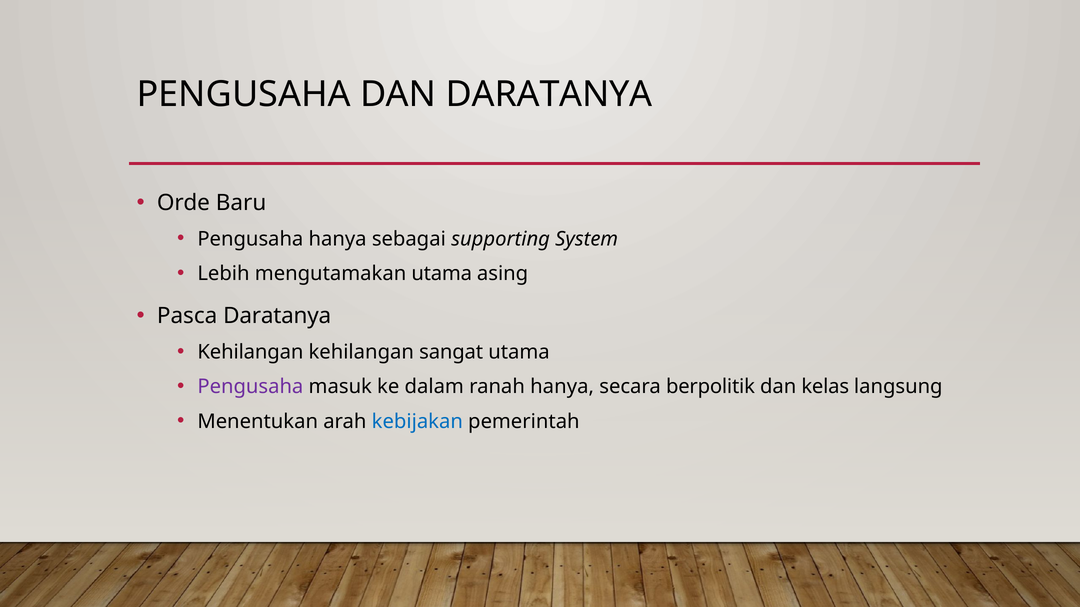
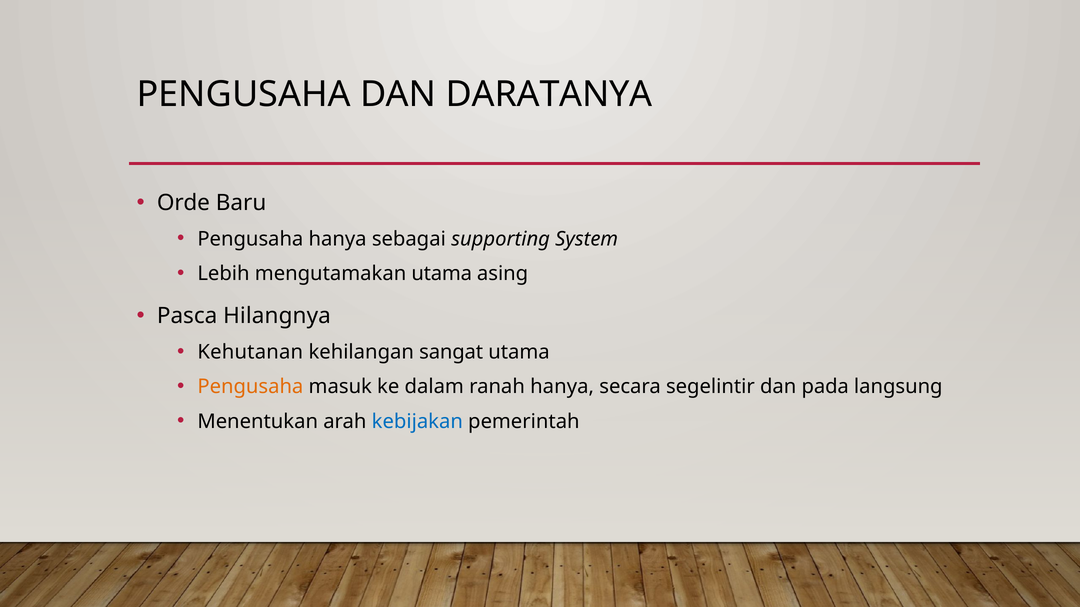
Pasca Daratanya: Daratanya -> Hilangnya (277, 316)
Kehilangan: Kehilangan -> Kehutanan (250, 352)
Pengusaha colour: purple -> orange (250, 387)
berpolitik: berpolitik -> segelintir (710, 387)
kelas: kelas -> pada (825, 387)
